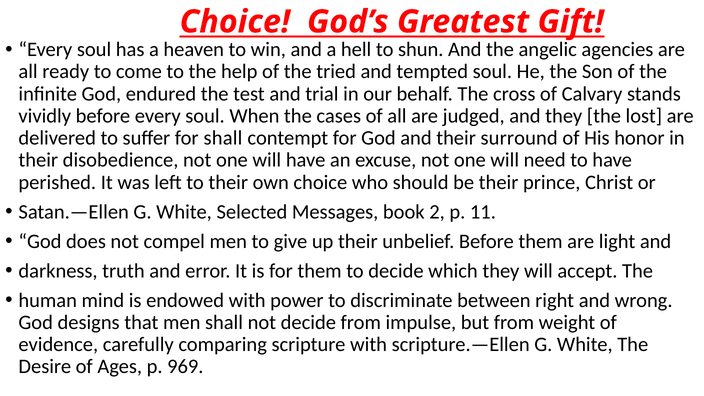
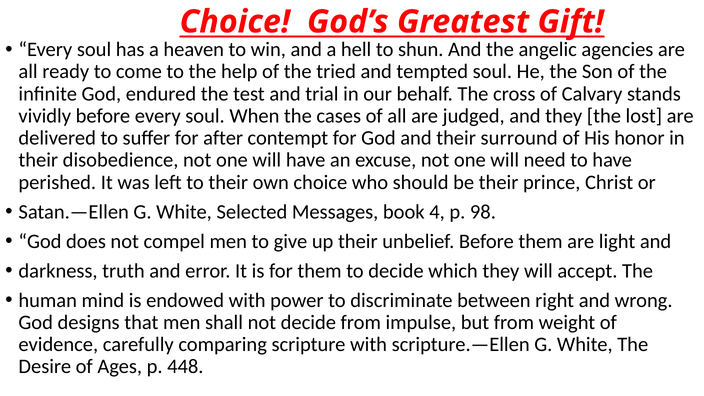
for shall: shall -> after (223, 138)
2: 2 -> 4 (437, 212)
11: 11 -> 98 (483, 212)
969: 969 -> 448 (185, 367)
